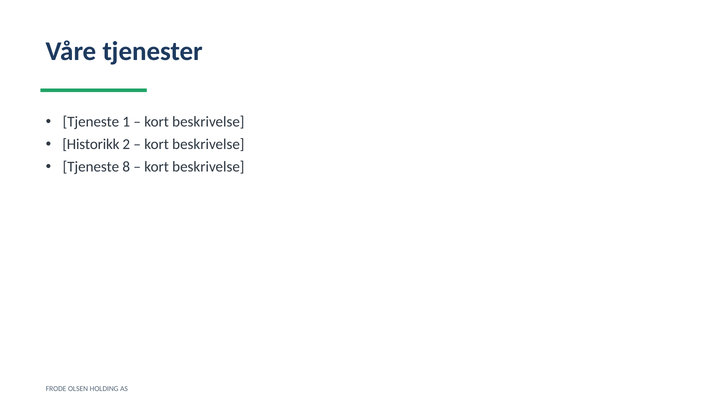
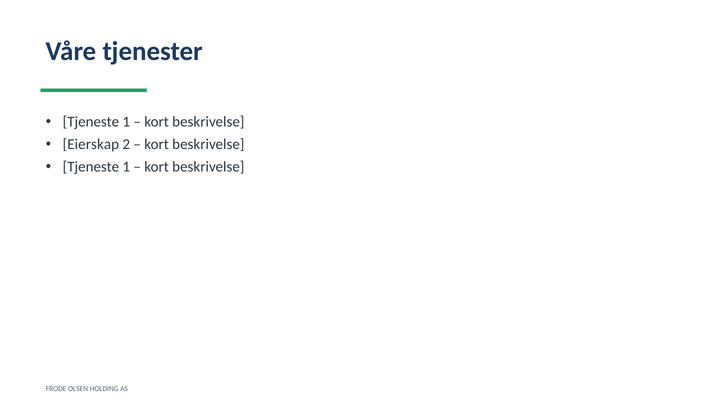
Historikk: Historikk -> Eierskap (91, 144)
8: 8 -> 1 (126, 167)
